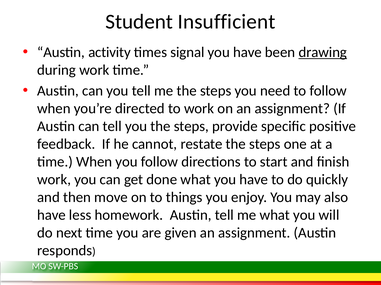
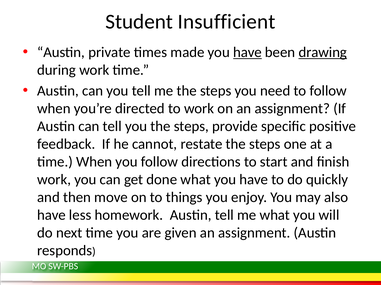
activity: activity -> private (109, 52)
signal: signal -> made (187, 52)
have underline: none -> present (247, 52)
